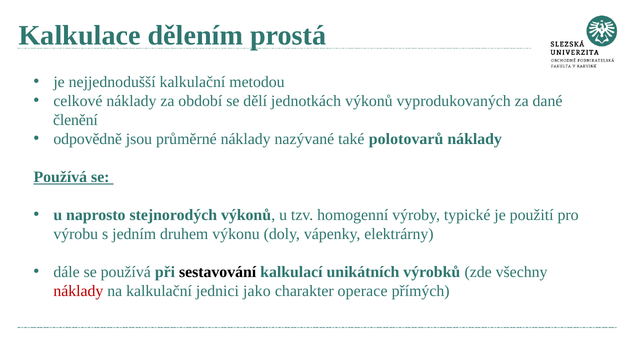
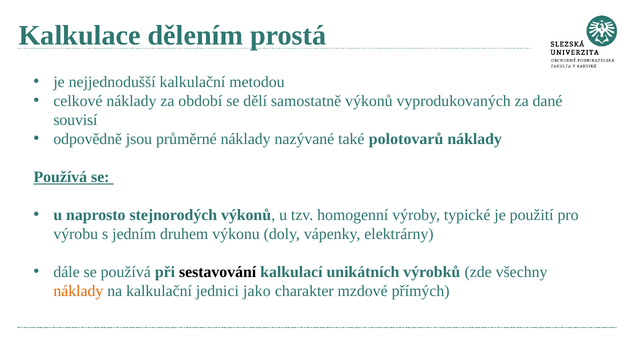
jednotkách: jednotkách -> samostatně (306, 101)
členění: členění -> souvisí (75, 120)
náklady colour: red -> orange (78, 291)
operace: operace -> mzdové (363, 291)
